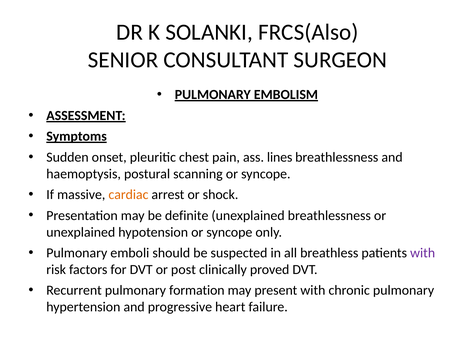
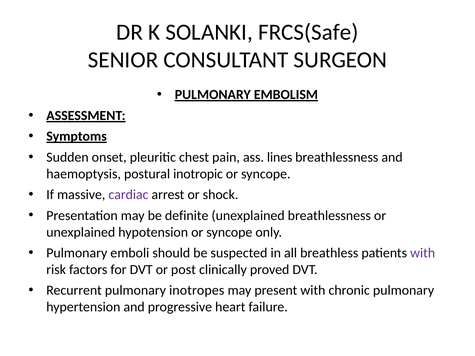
FRCS(Also: FRCS(Also -> FRCS(Safe (308, 32)
scanning: scanning -> inotropic (198, 174)
cardiac colour: orange -> purple (128, 195)
formation: formation -> inotropes (197, 291)
